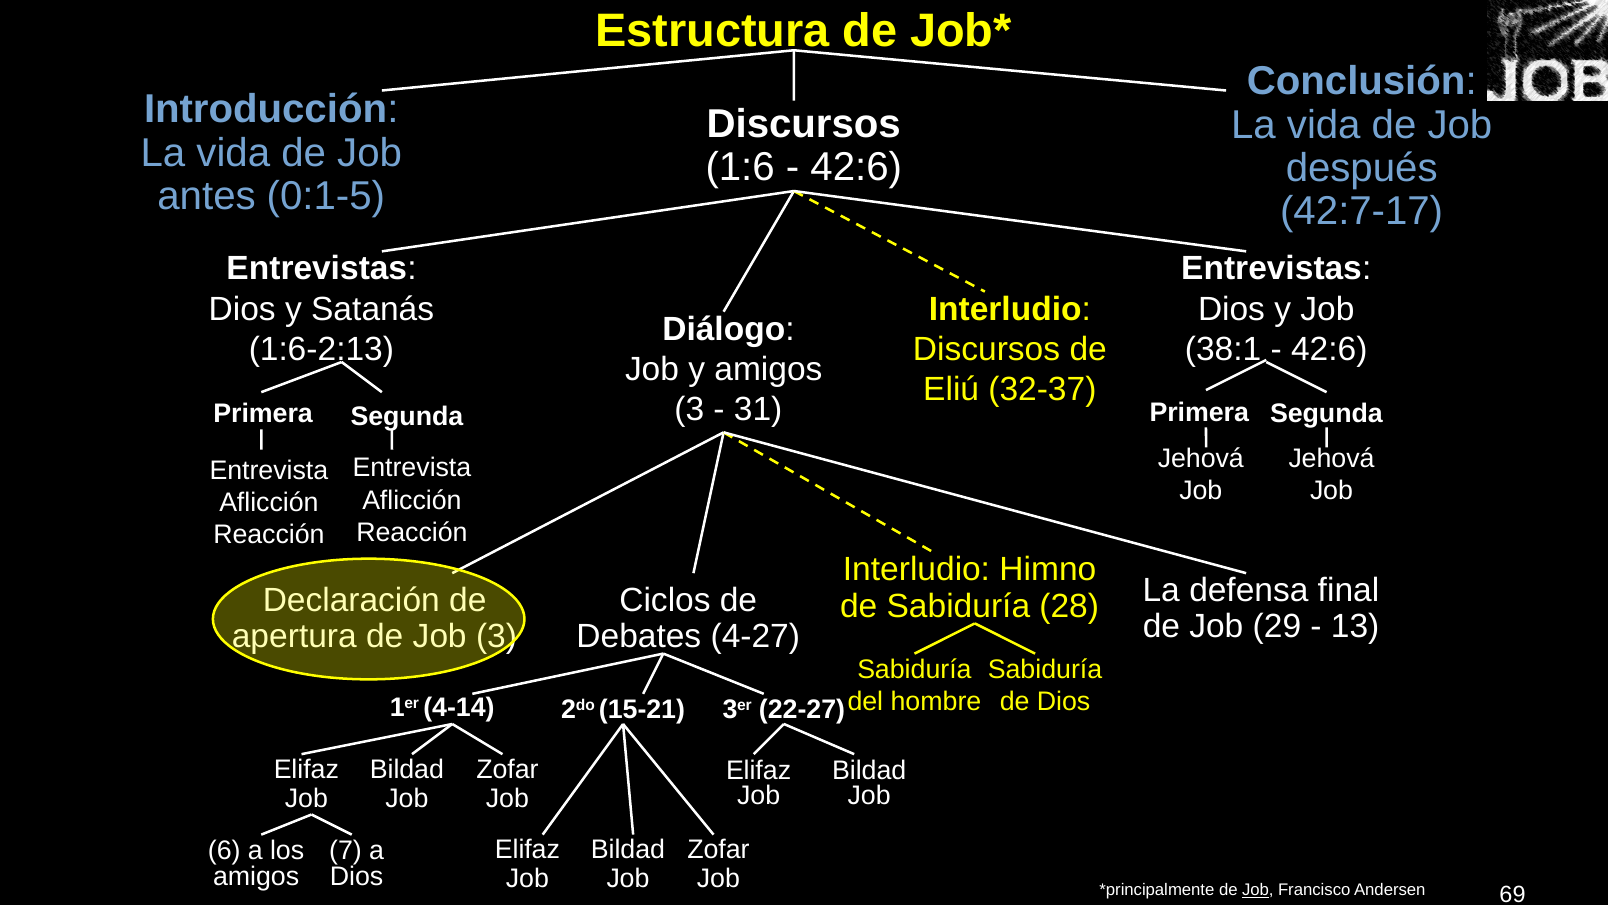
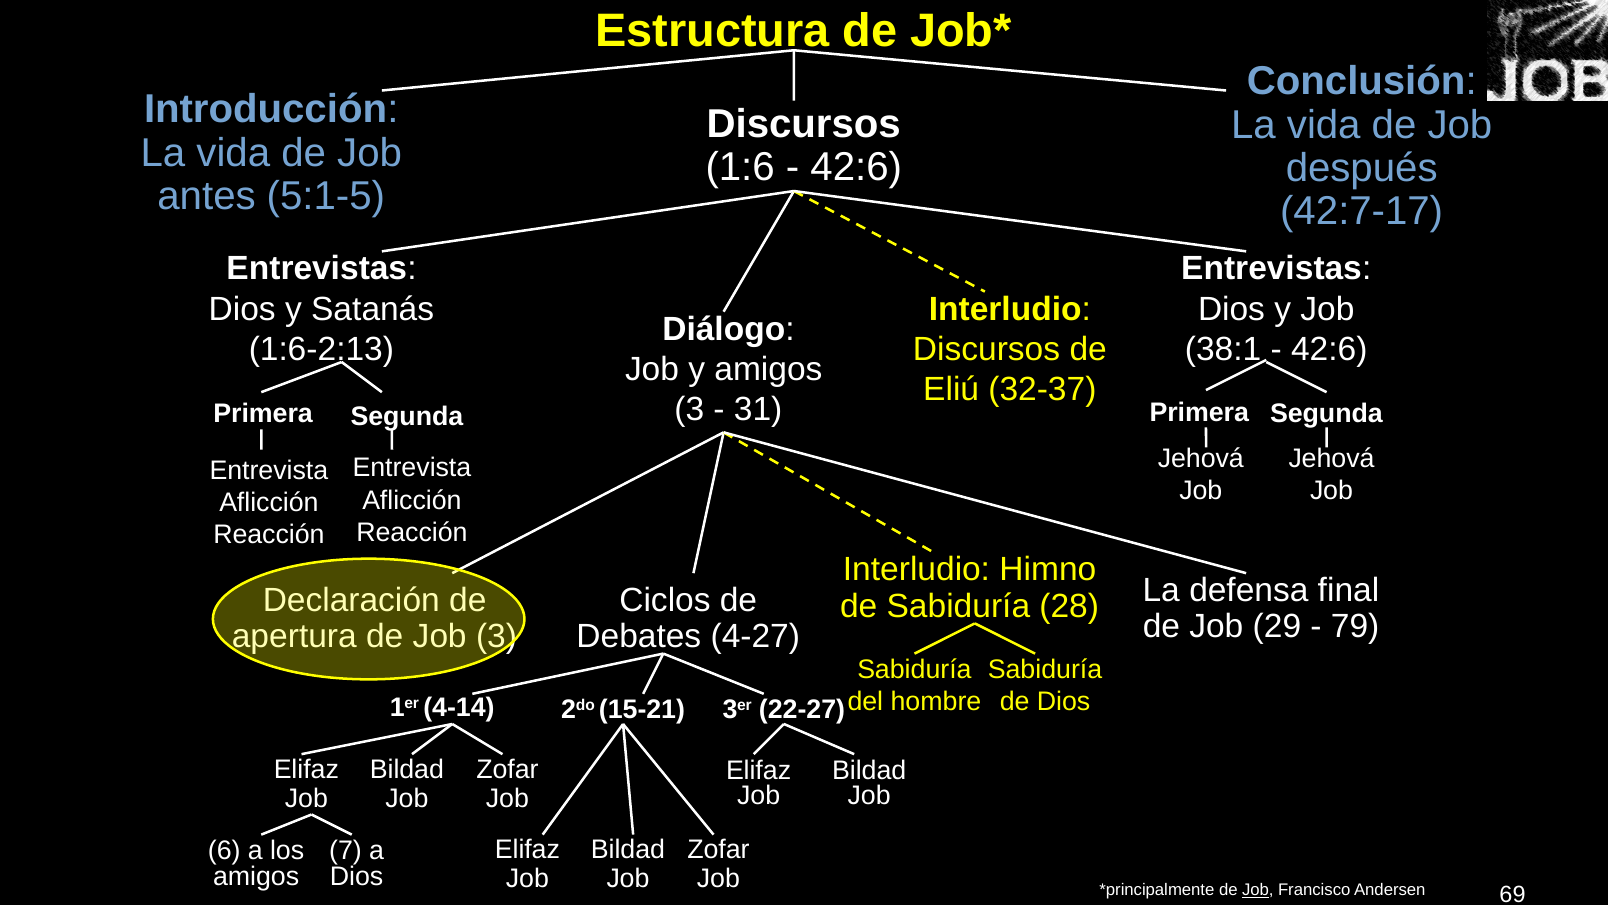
0:1-5: 0:1-5 -> 5:1-5 (326, 196)
13: 13 -> 79 (1355, 626)
